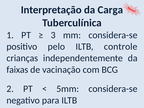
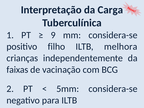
3: 3 -> 9 (53, 35)
pelo: pelo -> filho (56, 47)
controle: controle -> melhora (121, 47)
